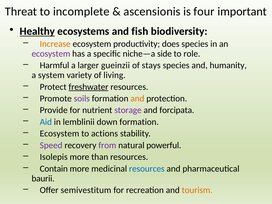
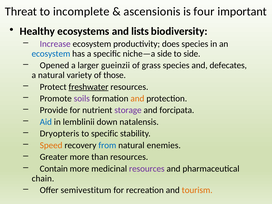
Healthy underline: present -> none (37, 31)
fish: fish -> lists (140, 31)
Increase colour: orange -> purple (55, 44)
ecosystem colour: purple -> blue (51, 54)
to role: role -> side (192, 54)
Harmful: Harmful -> Opened (54, 65)
stays: stays -> grass (151, 65)
humanity: humanity -> defecates (228, 65)
a system: system -> natural (51, 75)
living: living -> those (115, 75)
down formation: formation -> natalensis (139, 122)
Ecosystem: Ecosystem -> Dryopteris (59, 134)
to actions: actions -> specific (105, 134)
Speed colour: purple -> orange (51, 145)
from colour: purple -> blue (107, 145)
powerful: powerful -> enemies (164, 145)
Isolepis: Isolepis -> Greater (54, 157)
resources colour: blue -> purple (147, 169)
baurii: baurii -> chain (43, 178)
